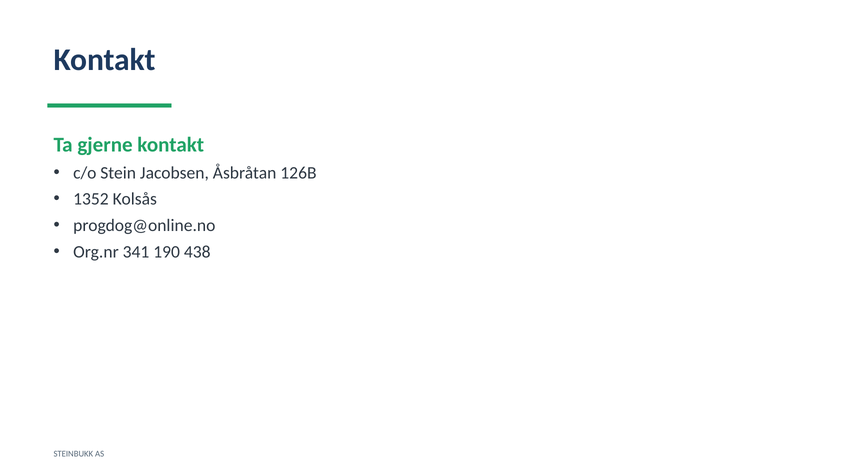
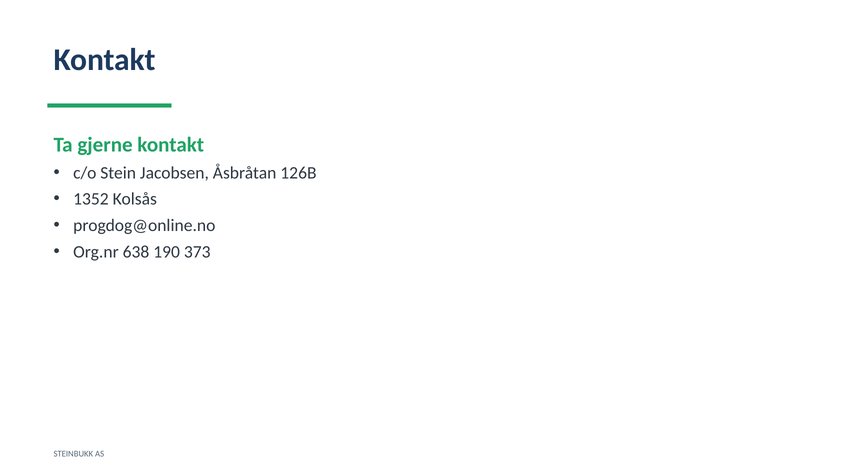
341: 341 -> 638 (136, 252)
438: 438 -> 373 (197, 252)
